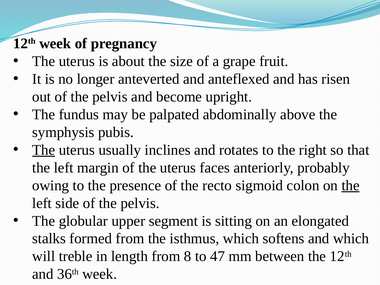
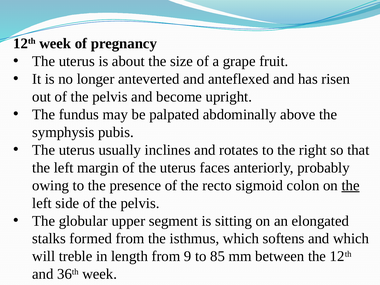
The underline: present -> none (44, 150)
8: 8 -> 9 (188, 256)
47: 47 -> 85 (218, 256)
